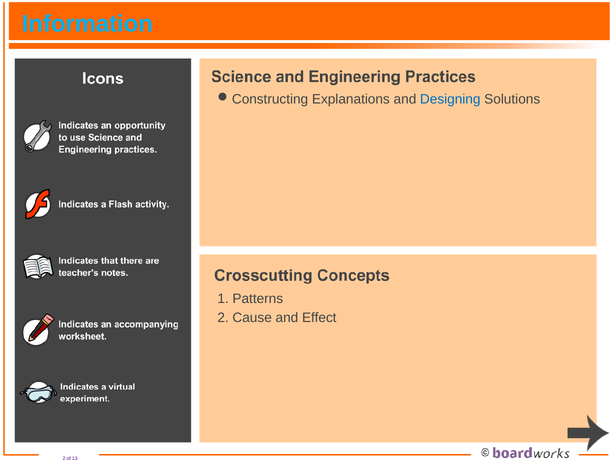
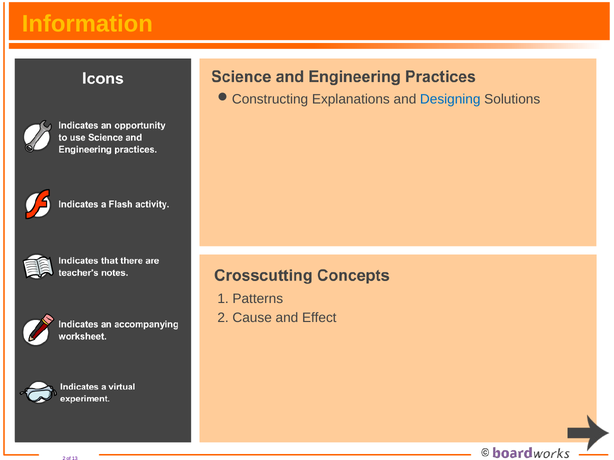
Information colour: light blue -> yellow (87, 24)
